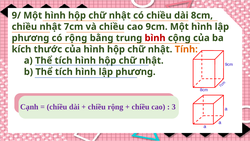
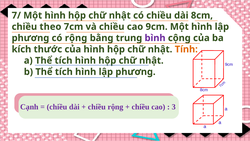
9/: 9/ -> 7/ (16, 15)
nhật: nhật -> theo (50, 27)
bình colour: red -> purple (155, 38)
